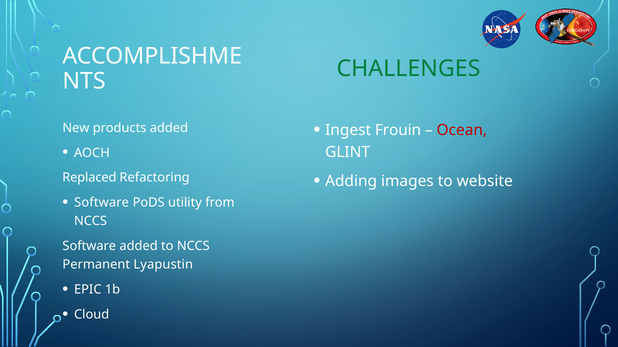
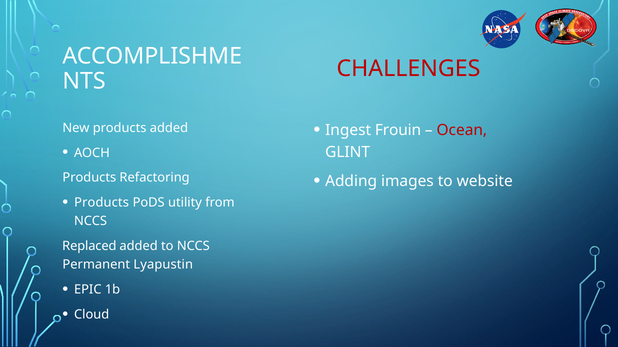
CHALLENGES colour: green -> red (408, 69)
Replaced: Replaced -> Products (89, 178)
Software: Software -> Products (102, 203)
Software: Software -> Replaced (89, 247)
